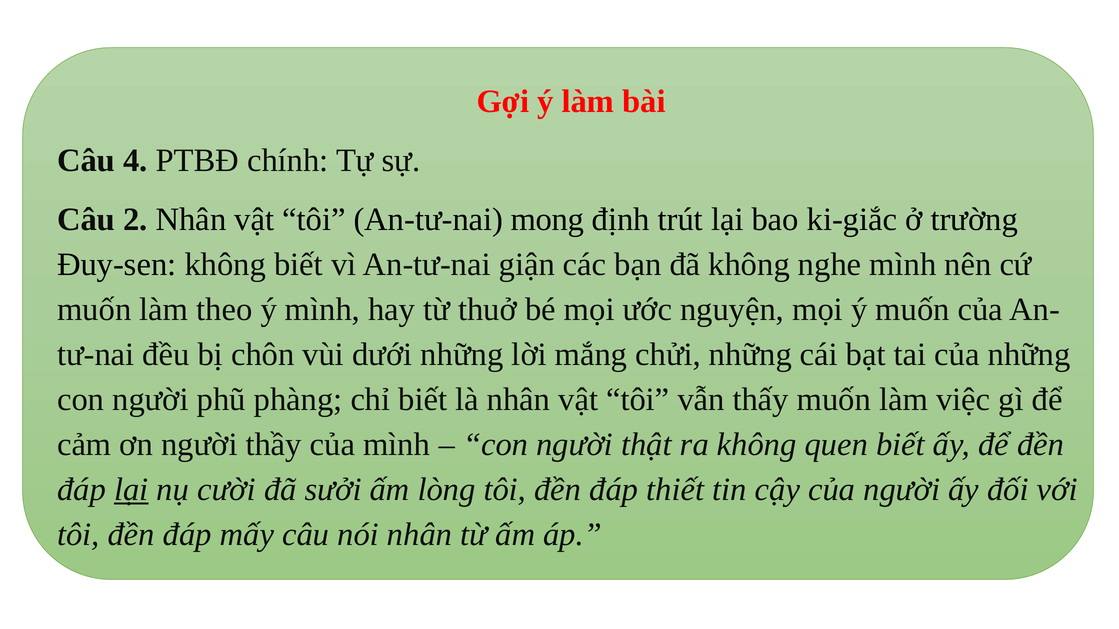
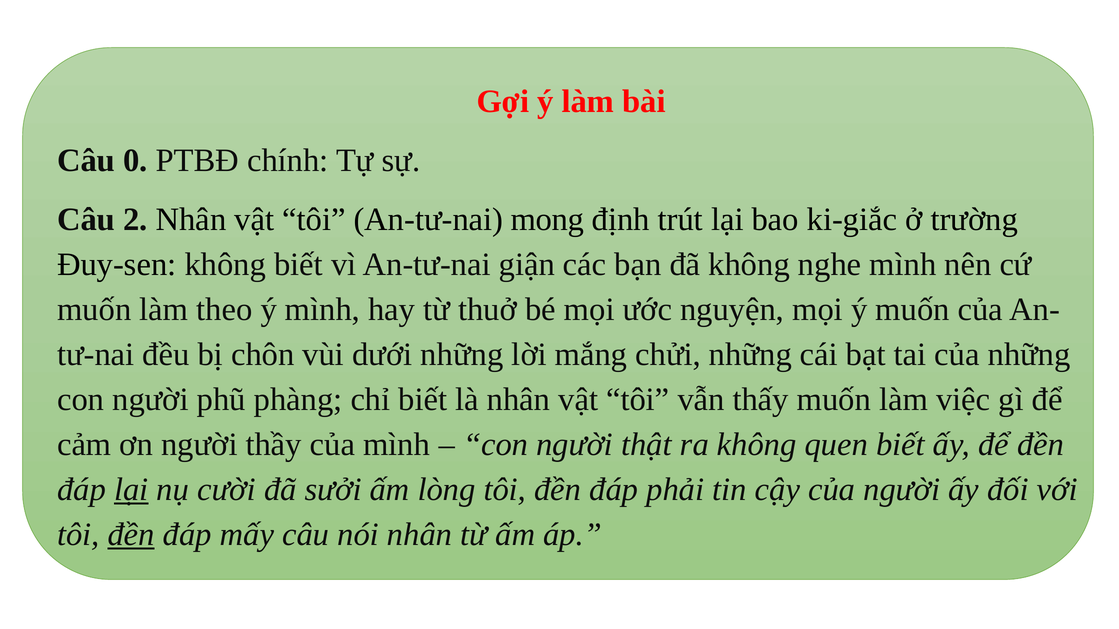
4: 4 -> 0 (135, 161)
thiết: thiết -> phải (675, 490)
đền underline: none -> present (131, 535)
